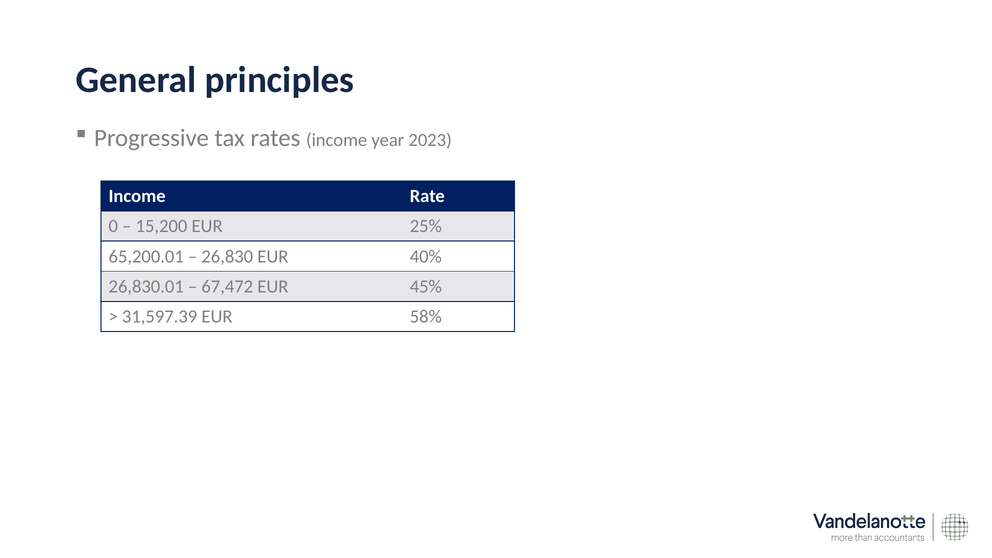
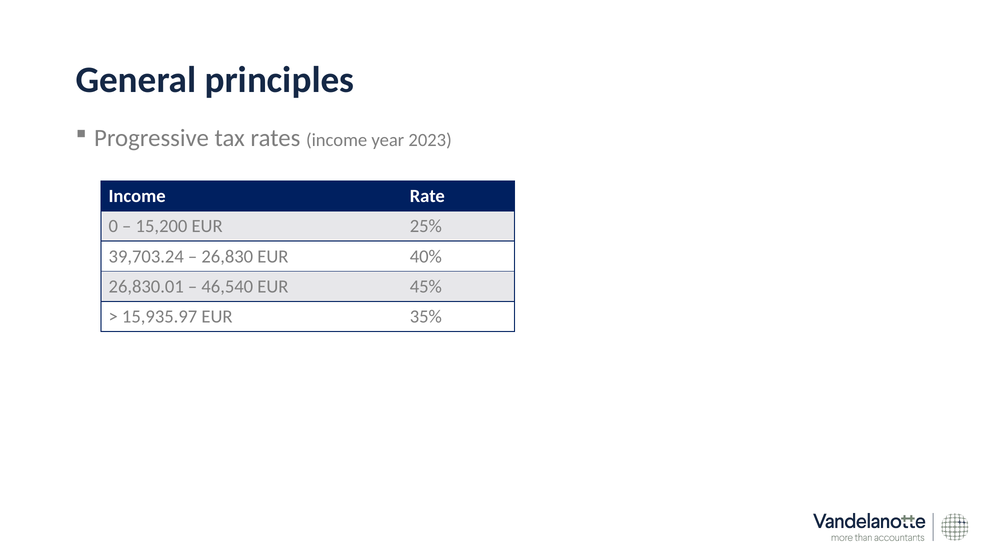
65,200.01: 65,200.01 -> 39,703.24 (146, 256)
67,472: 67,472 -> 46,540 (227, 287)
31,597.39: 31,597.39 -> 15,935.97 (160, 317)
58%: 58% -> 35% (426, 317)
